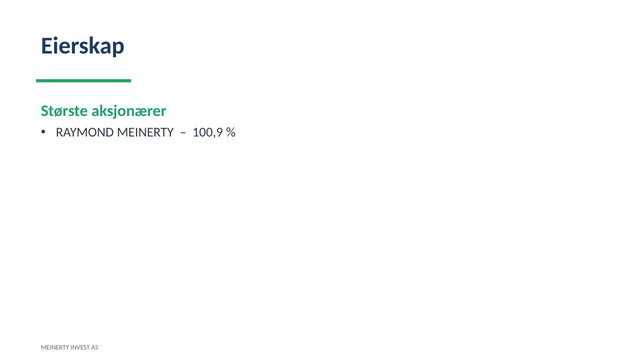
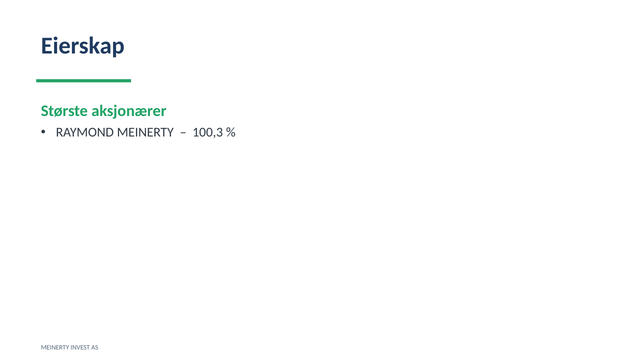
100,9: 100,9 -> 100,3 (208, 132)
